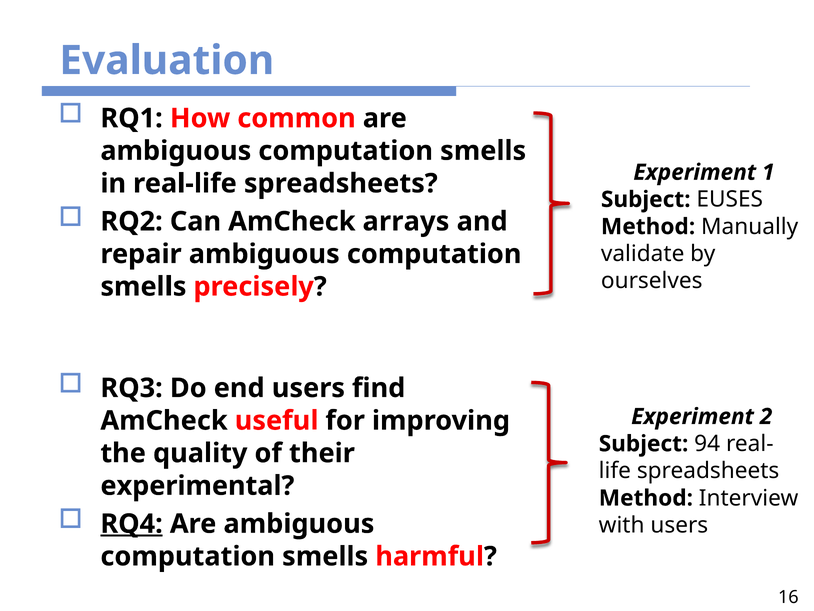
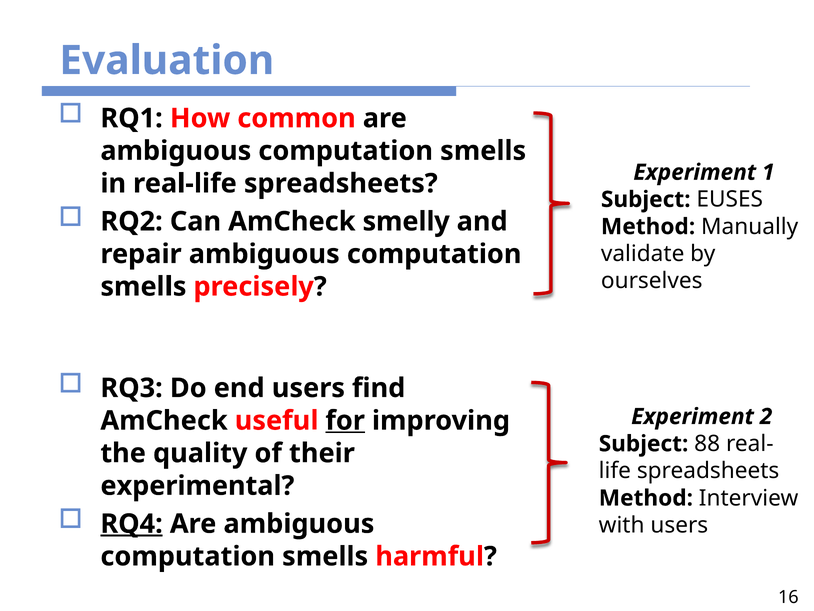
arrays: arrays -> smelly (406, 221)
for underline: none -> present (345, 420)
94: 94 -> 88 (707, 443)
